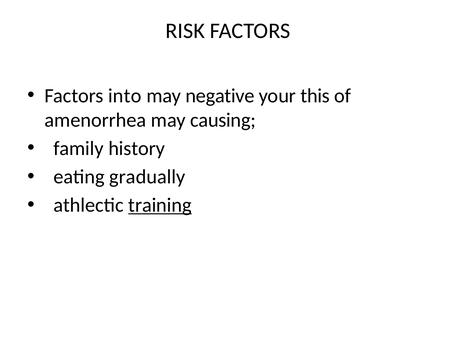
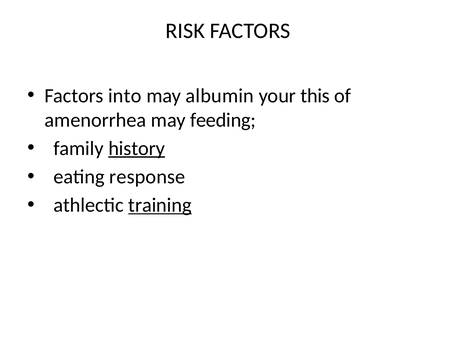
negative: negative -> albumin (220, 96)
causing: causing -> feeding (223, 120)
history underline: none -> present (137, 148)
gradually: gradually -> response (147, 177)
